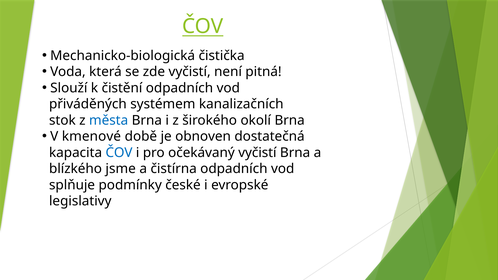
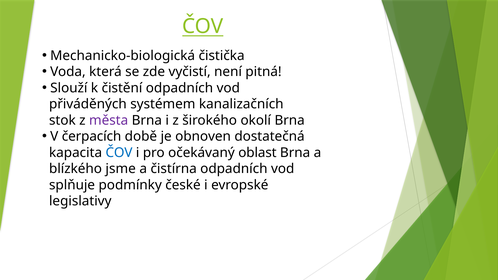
města colour: blue -> purple (109, 120)
kmenové: kmenové -> čerpacích (92, 137)
očekávaný vyčistí: vyčistí -> oblast (257, 153)
